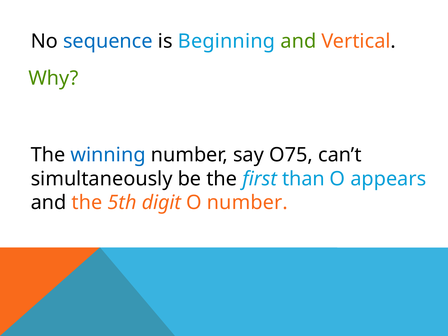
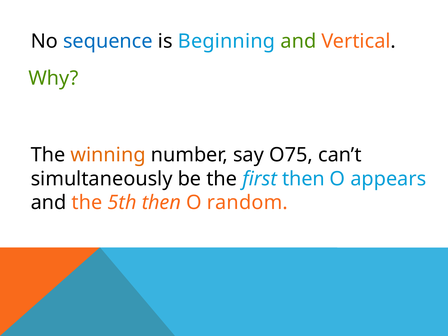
winning colour: blue -> orange (108, 155)
first than: than -> then (303, 179)
5th digit: digit -> then (161, 203)
O number: number -> random (247, 203)
